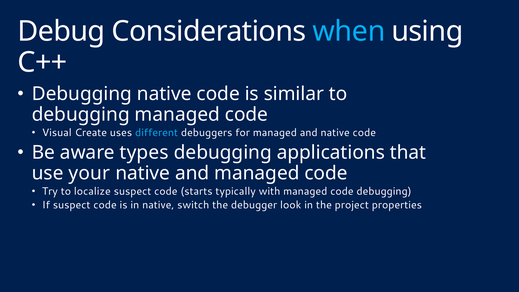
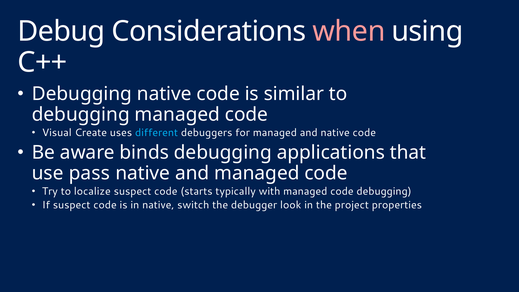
when colour: light blue -> pink (349, 31)
types: types -> binds (144, 153)
your: your -> pass (89, 173)
